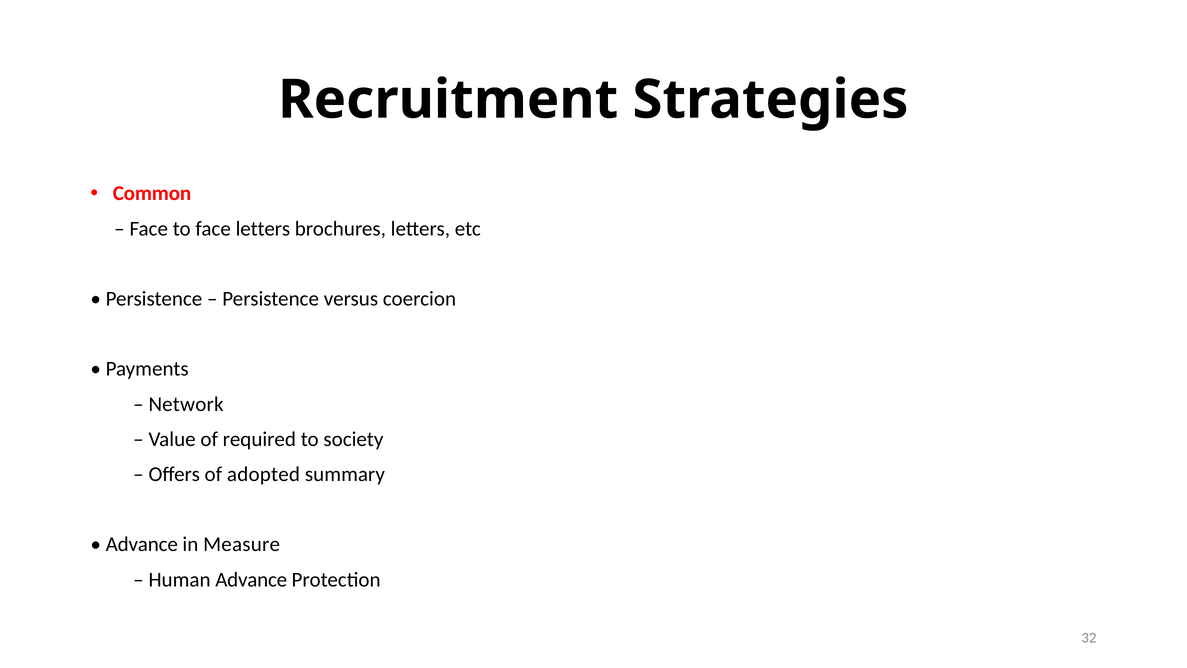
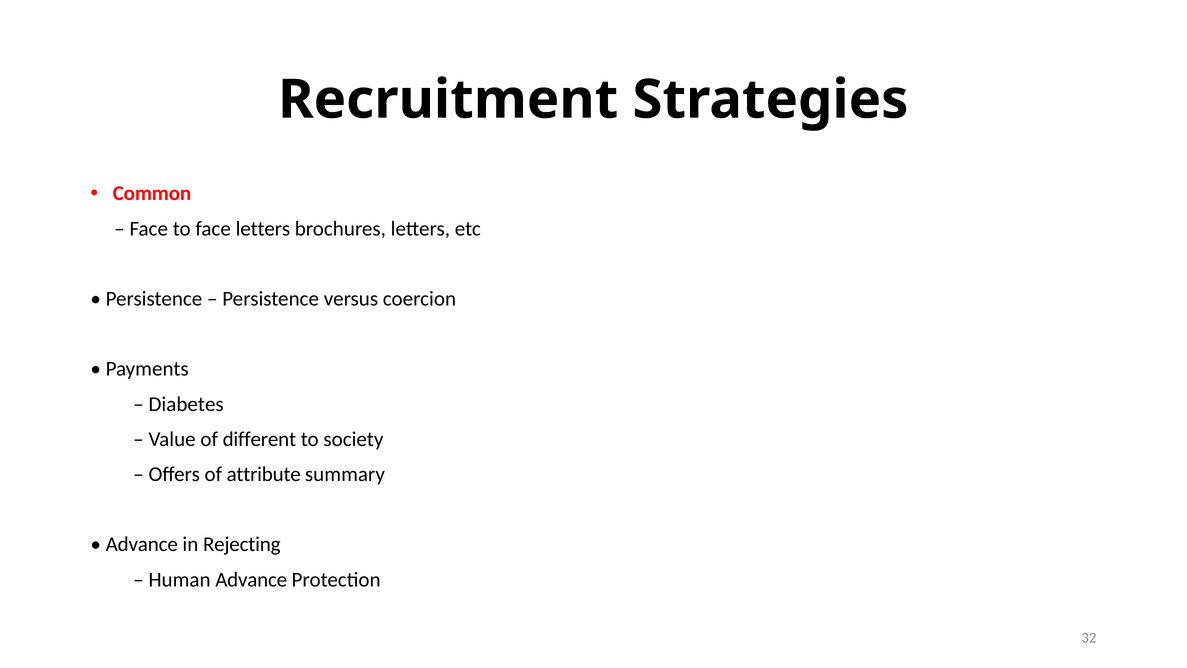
Network: Network -> Diabetes (186, 404)
required: required -> different (259, 439)
adopted: adopted -> attribute (264, 474)
Measure: Measure -> Rejecting (242, 544)
